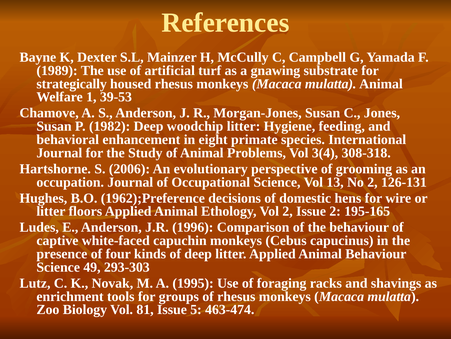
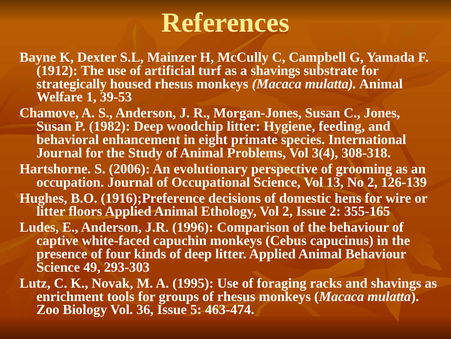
1989: 1989 -> 1912 (57, 70)
a gnawing: gnawing -> shavings (275, 70)
126-131: 126-131 -> 126-139 (404, 182)
1962);Preference: 1962);Preference -> 1916);Preference (153, 198)
195-165: 195-165 -> 355-165 (367, 211)
81: 81 -> 36 (145, 309)
